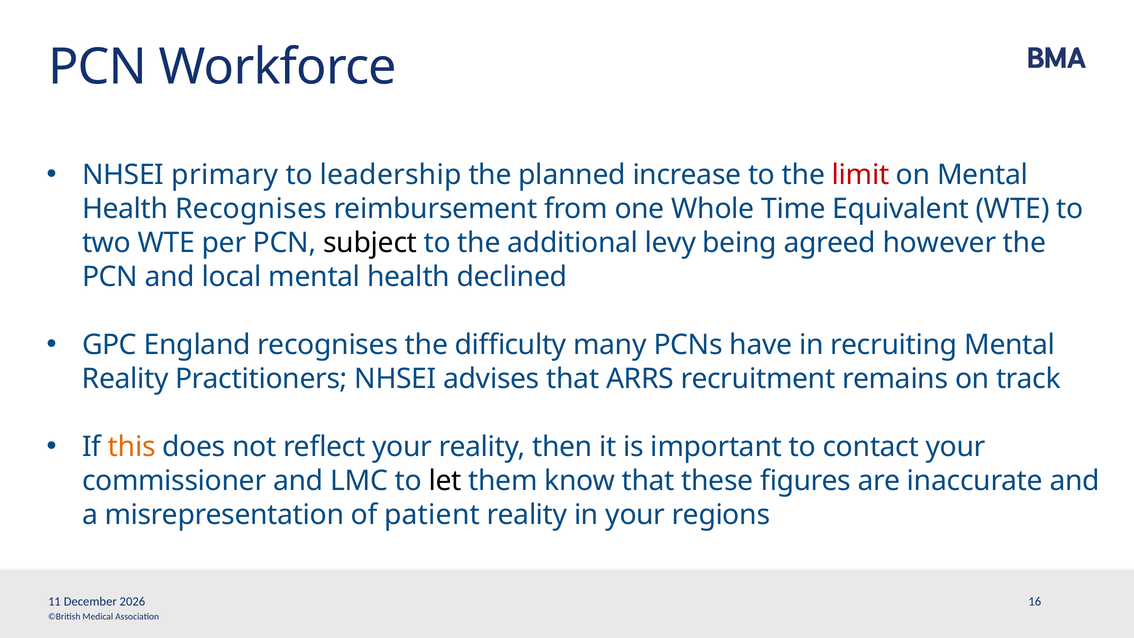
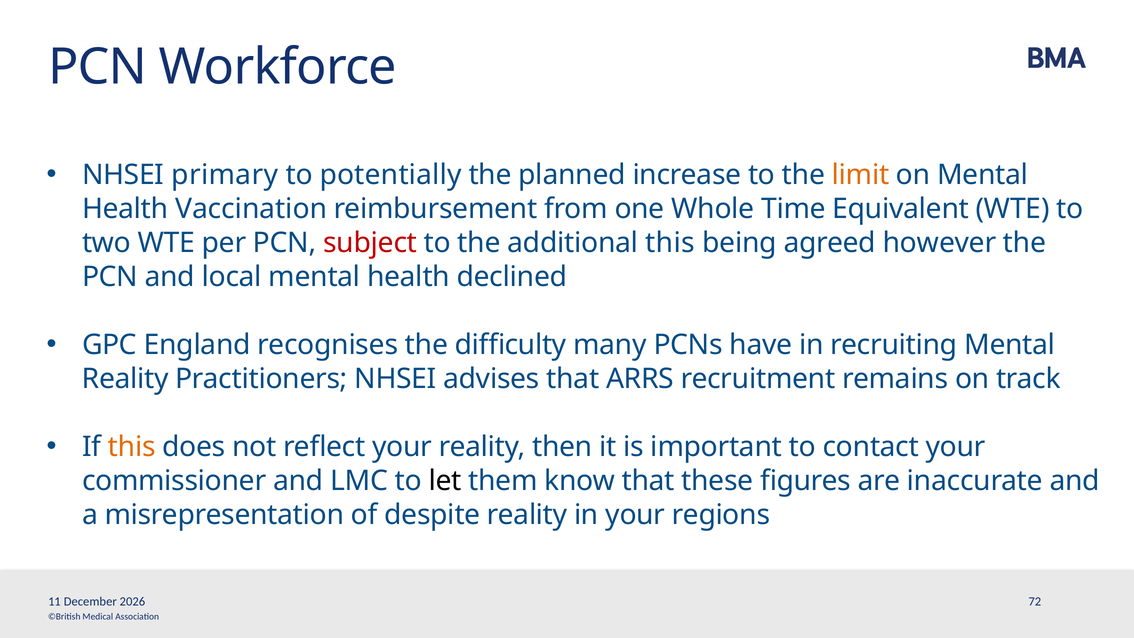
leadership: leadership -> potentially (391, 175)
limit colour: red -> orange (861, 175)
Health Recognises: Recognises -> Vaccination (251, 209)
subject colour: black -> red (370, 243)
additional levy: levy -> this (670, 243)
patient: patient -> despite (432, 515)
16: 16 -> 72 (1035, 602)
